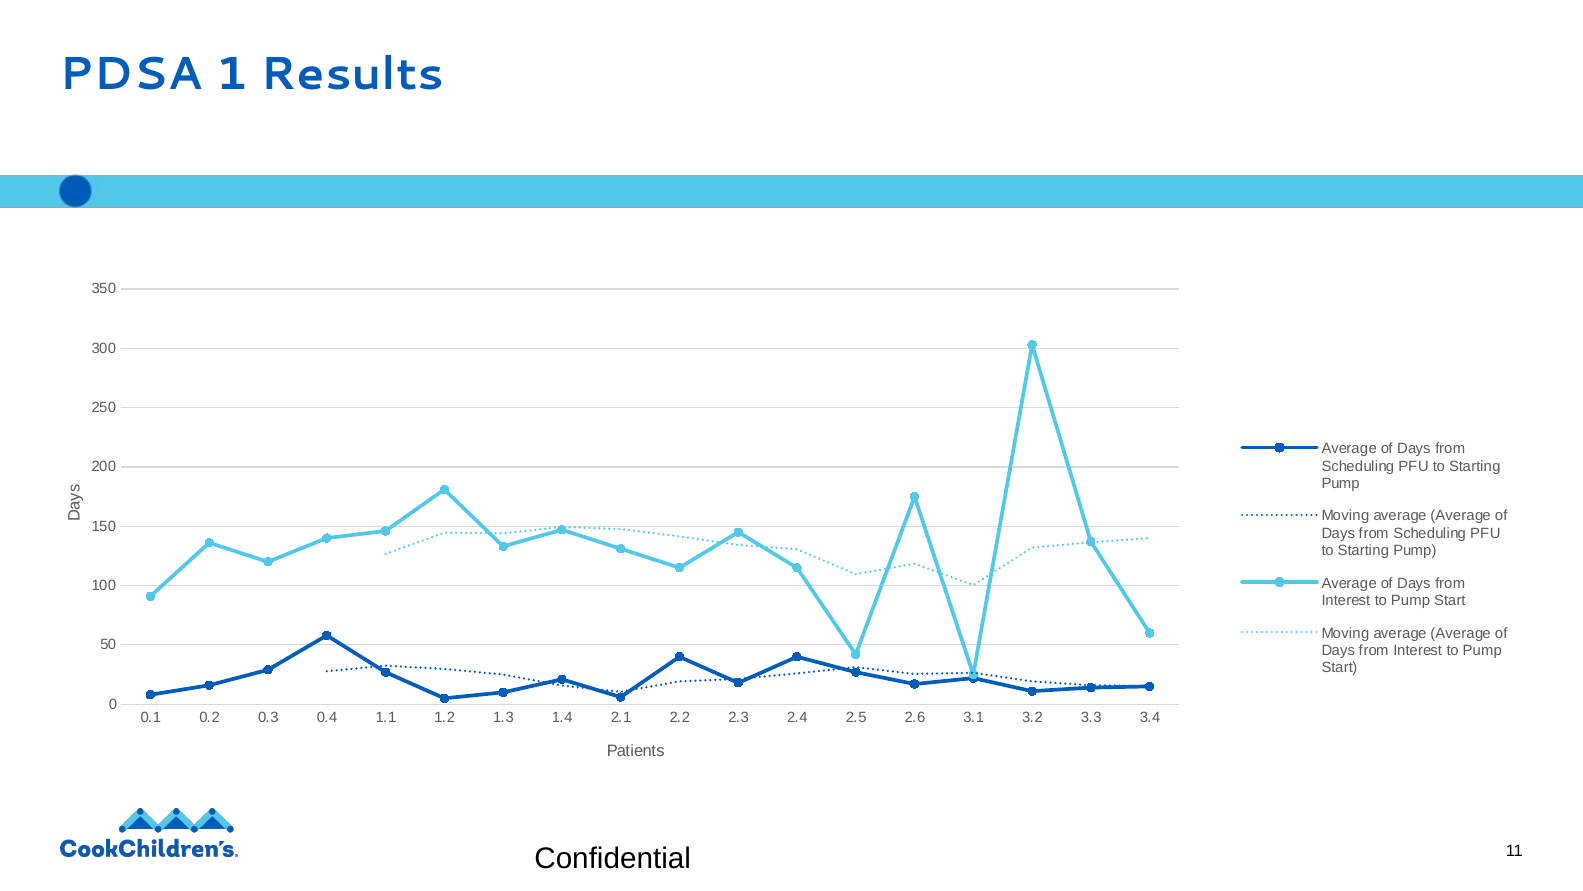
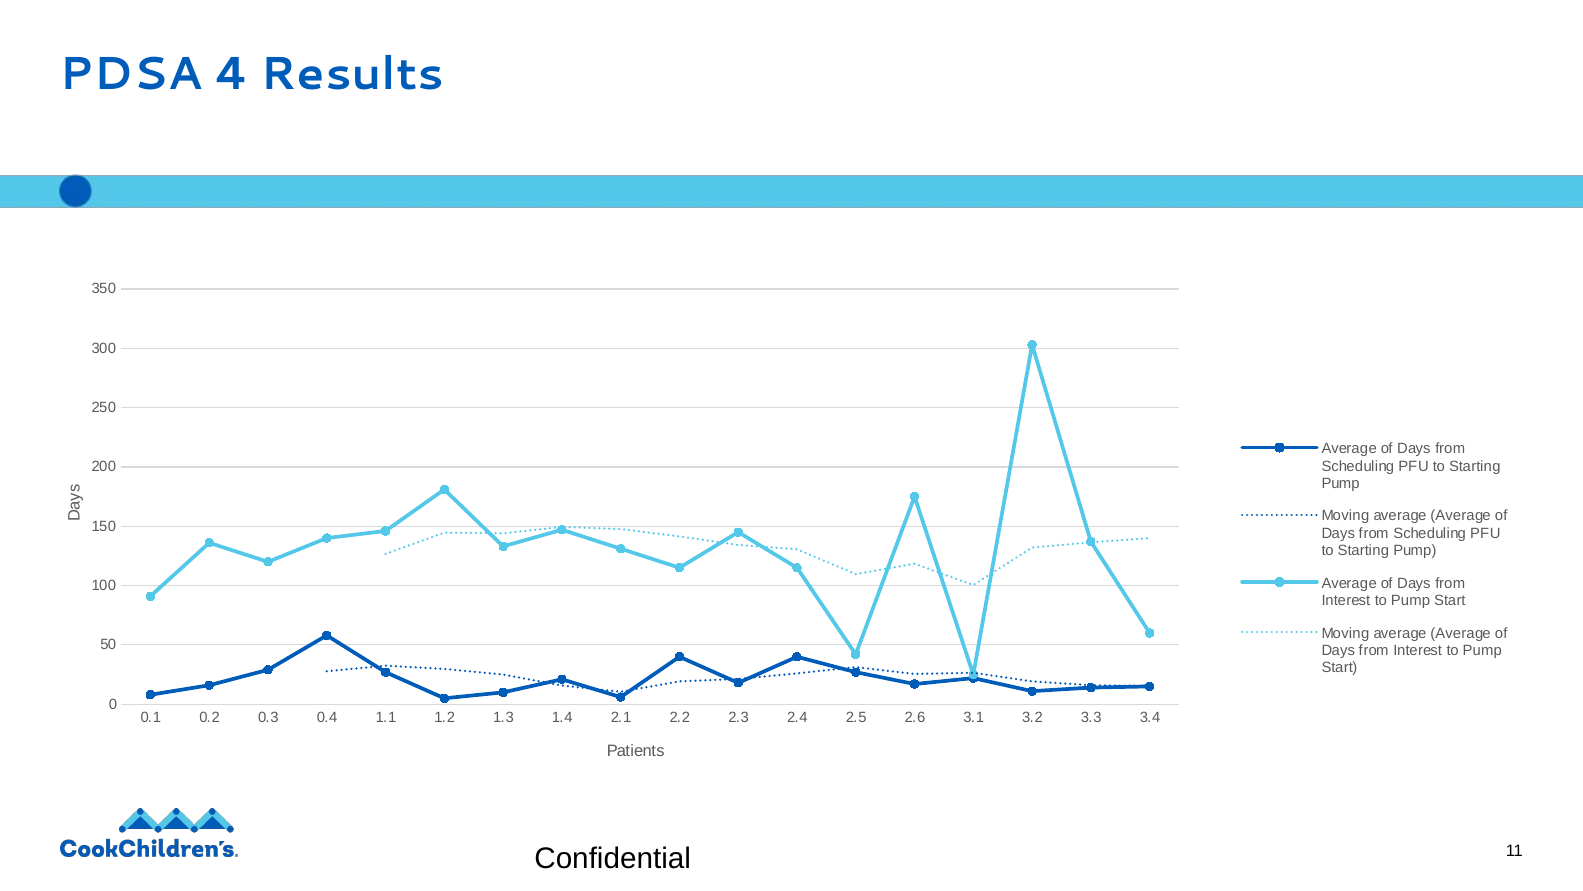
1: 1 -> 4 (232, 74)
